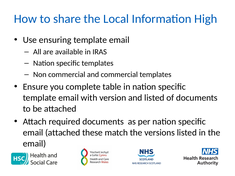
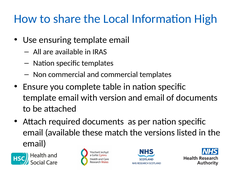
and listed: listed -> email (154, 98)
email attached: attached -> available (63, 133)
